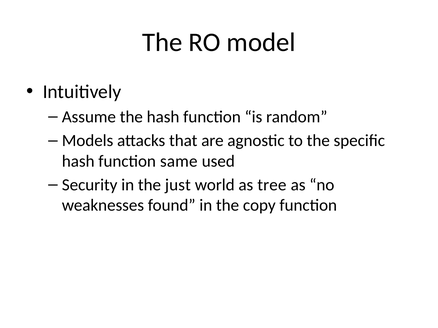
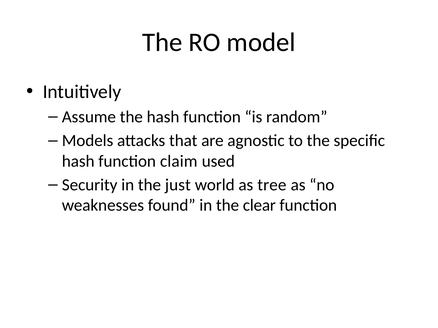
same: same -> claim (179, 161)
copy: copy -> clear (259, 206)
